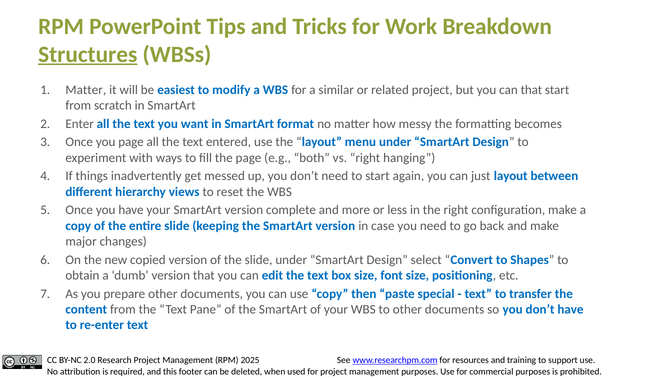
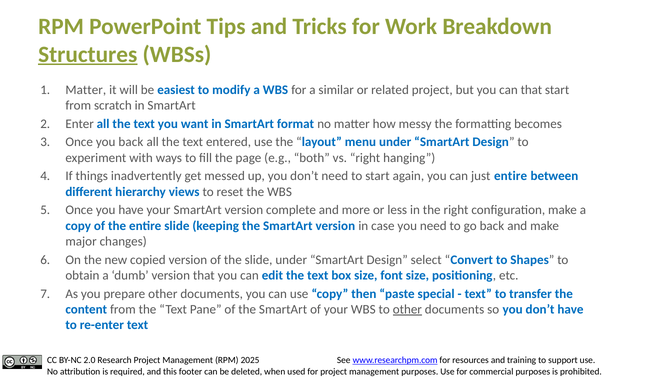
you page: page -> back (131, 142)
just layout: layout -> entire (511, 176)
other underline: none -> present (407, 309)
